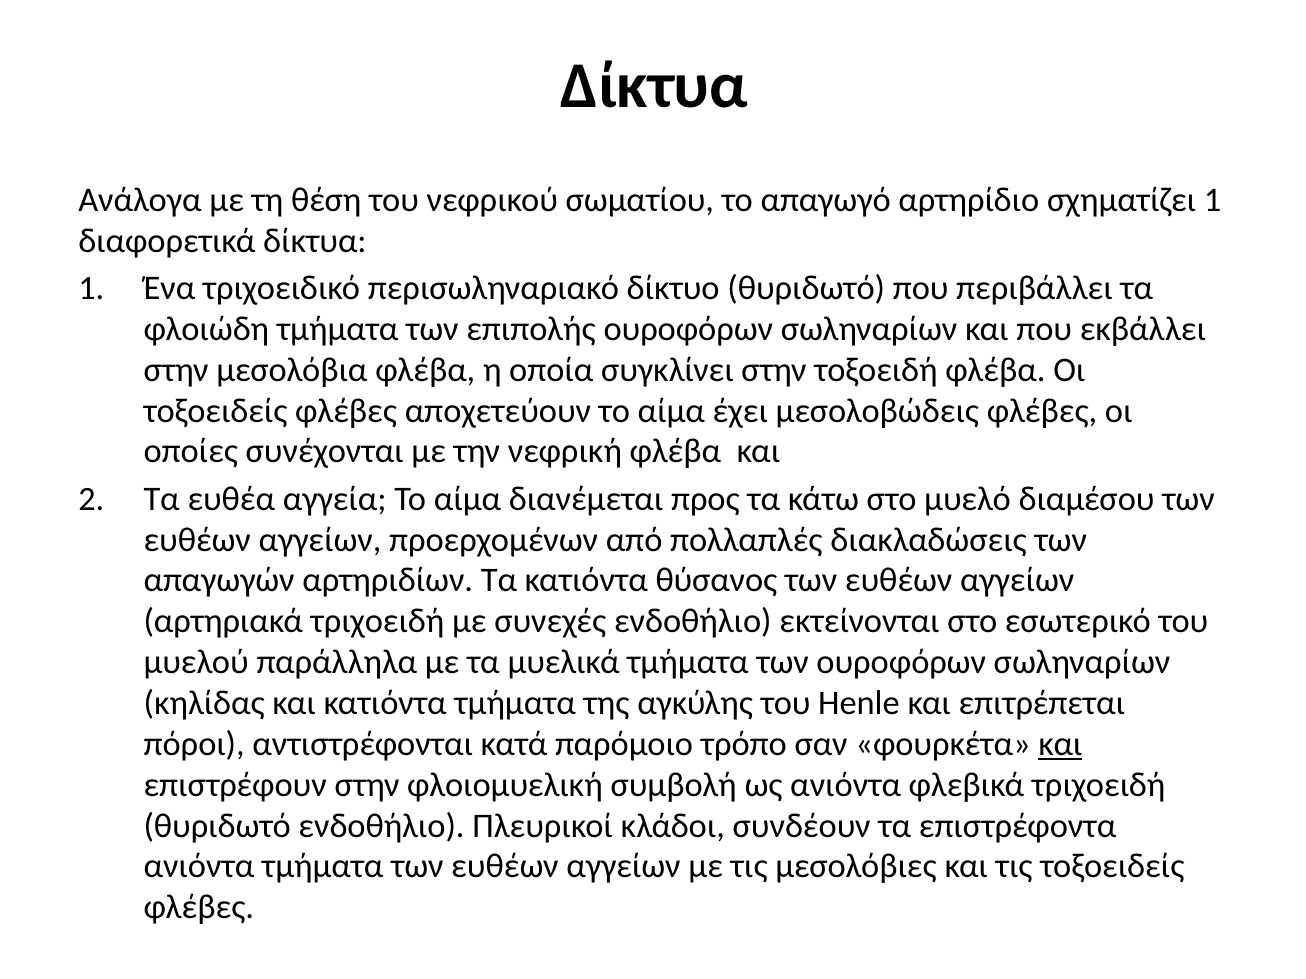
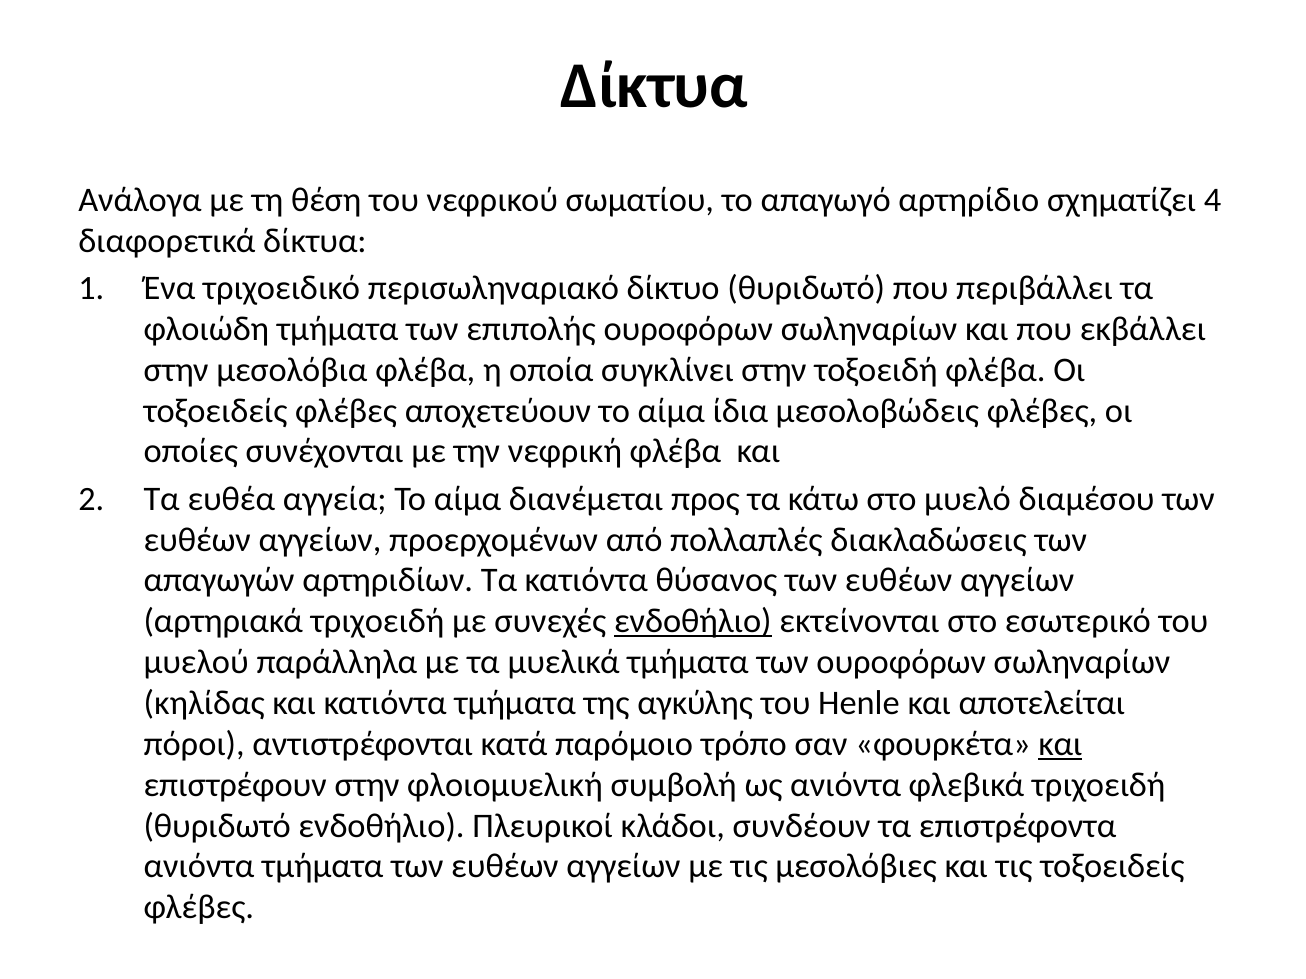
σχηματίζει 1: 1 -> 4 (1213, 200)
έχει: έχει -> ίδια (740, 411)
ενδοθήλιο underline: none -> present (693, 622)
επιτρέπεται: επιτρέπεται -> αποτελείται (1042, 704)
